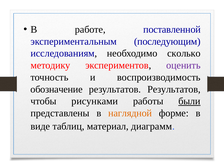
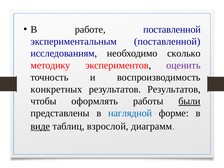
экспериментальным последующим: последующим -> поставленной (167, 41)
обозначение: обозначение -> конкретных (56, 89)
рисунками: рисунками -> оформлять (95, 101)
наглядной colour: orange -> blue (130, 113)
виде underline: none -> present (40, 126)
материал: материал -> взрослой (108, 126)
